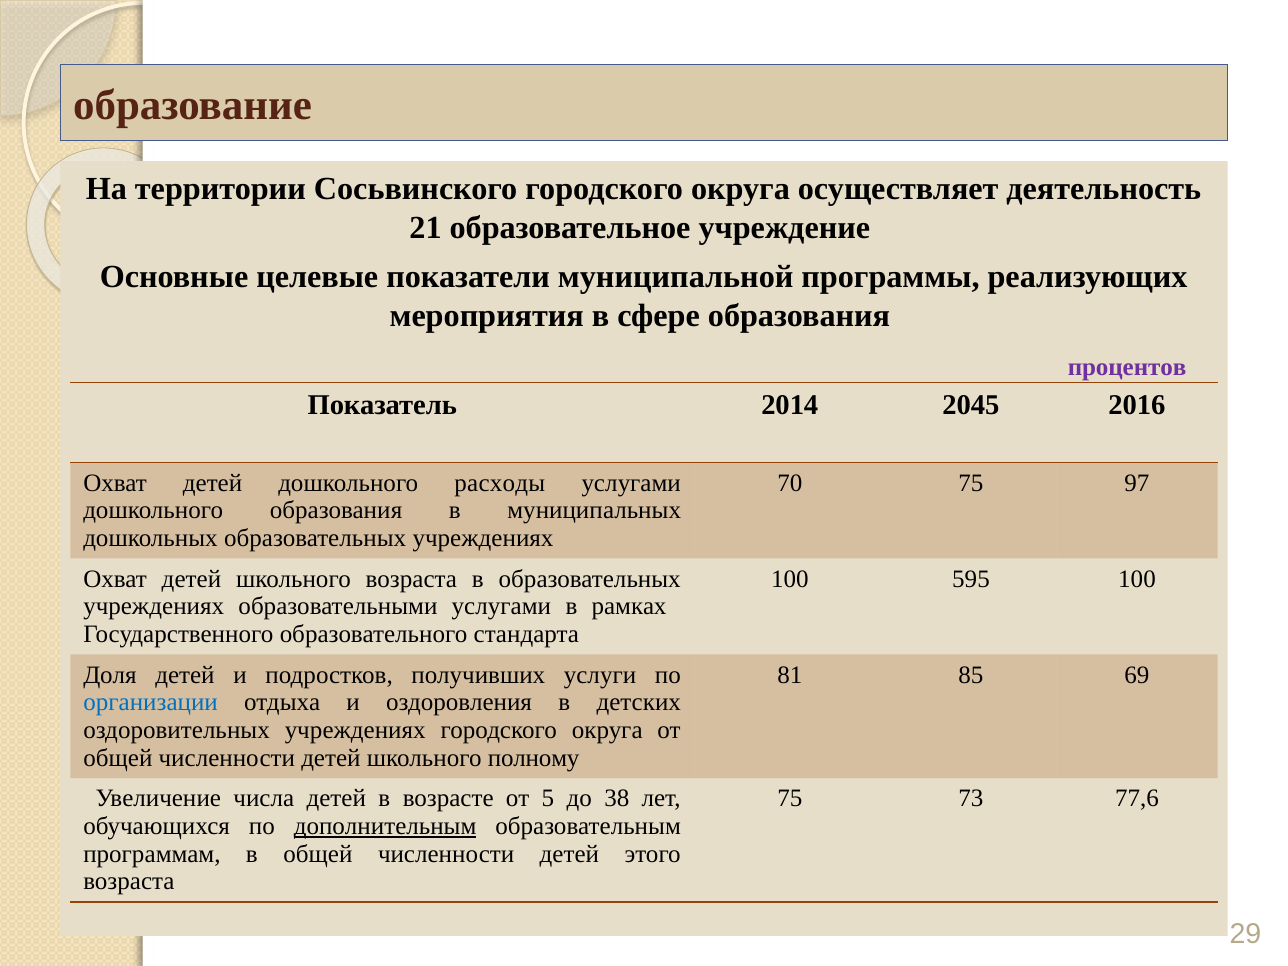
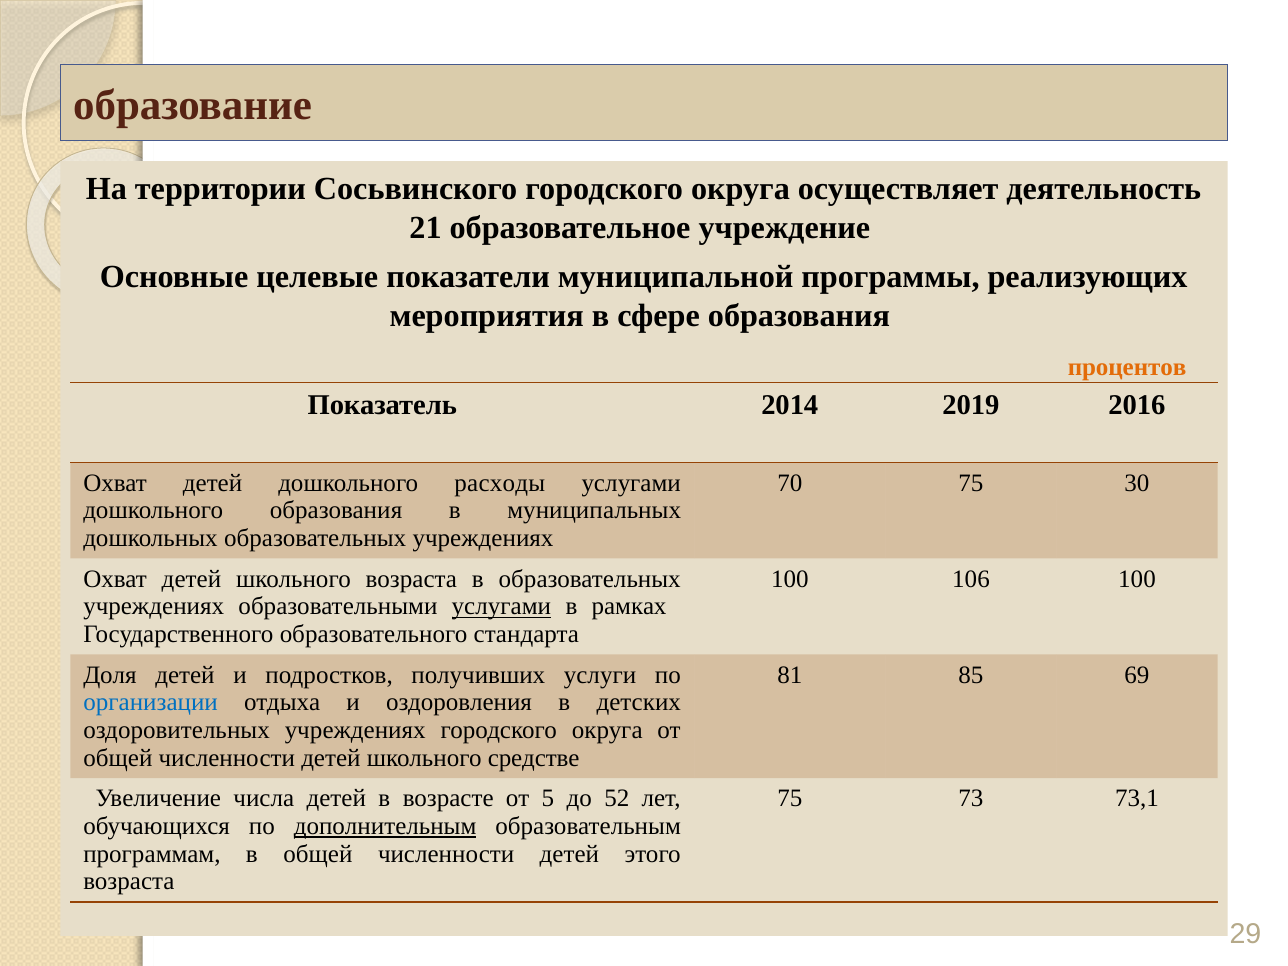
процентов colour: purple -> orange (1127, 367)
2045: 2045 -> 2019 (971, 405)
97: 97 -> 30 (1137, 483)
595: 595 -> 106 (971, 579)
услугами underline: none -> present (501, 607)
полному: полному -> средстве (534, 758)
38: 38 -> 52 (617, 799)
77,6: 77,6 -> 73,1 (1137, 799)
